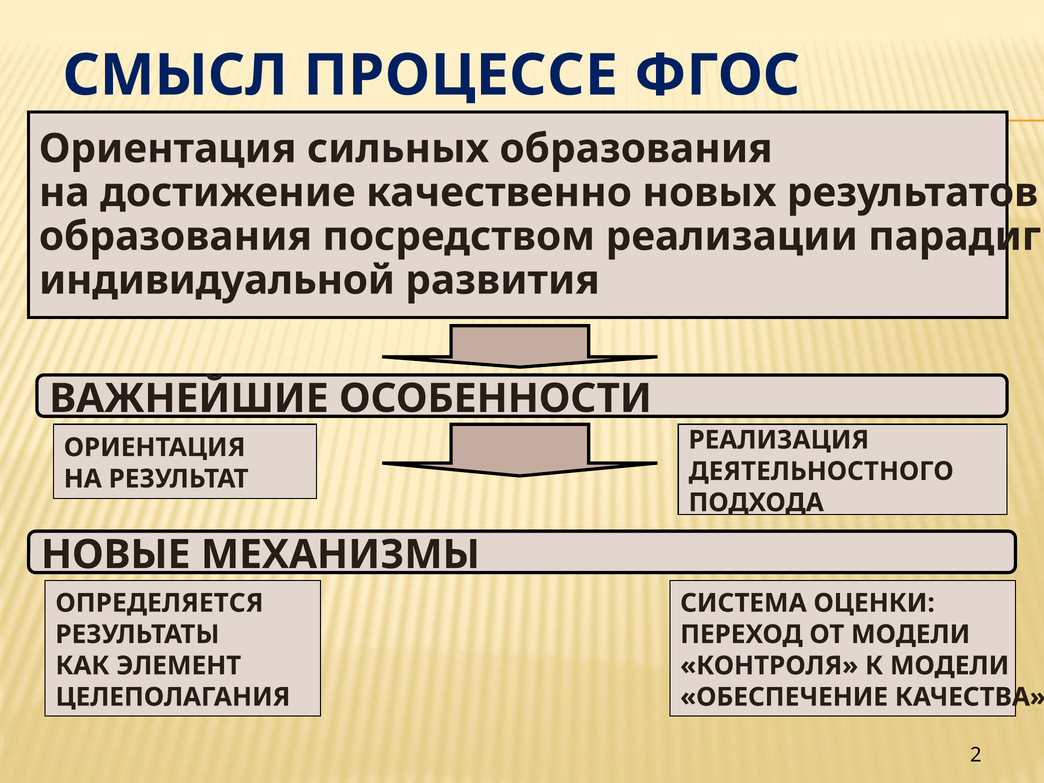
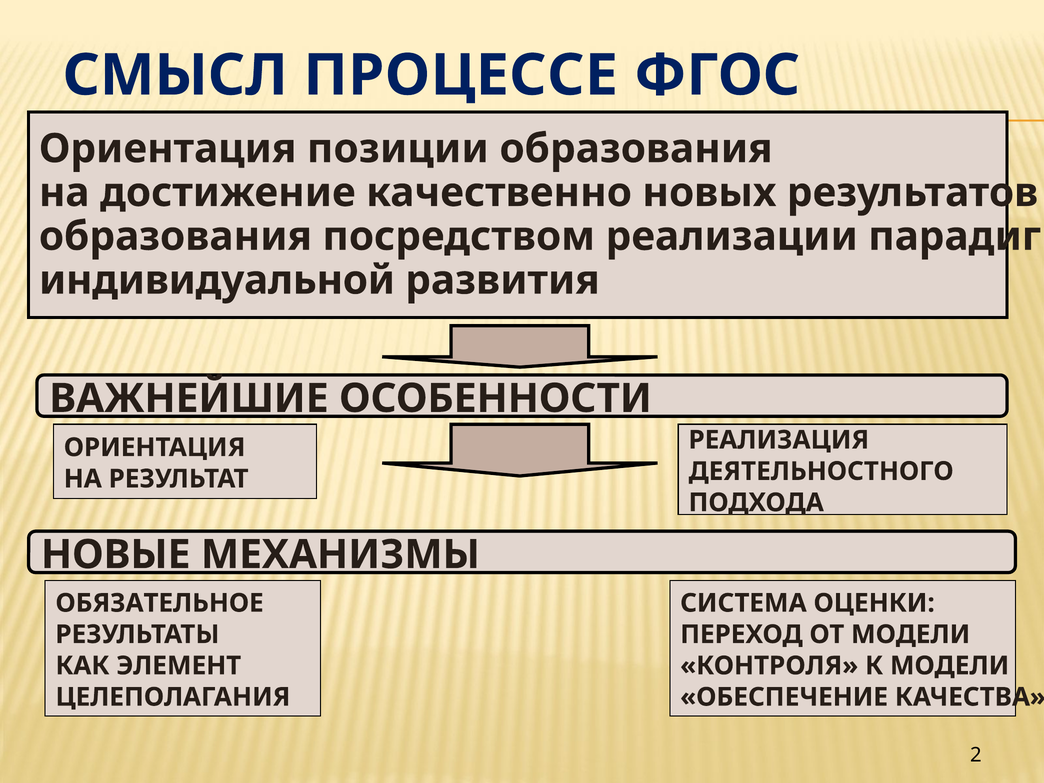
сильных: сильных -> позиции (398, 149)
ОПРЕДЕЛЯЕТСЯ: ОПРЕДЕЛЯЕТСЯ -> ОБЯЗАТЕЛЬНОЕ (160, 603)
